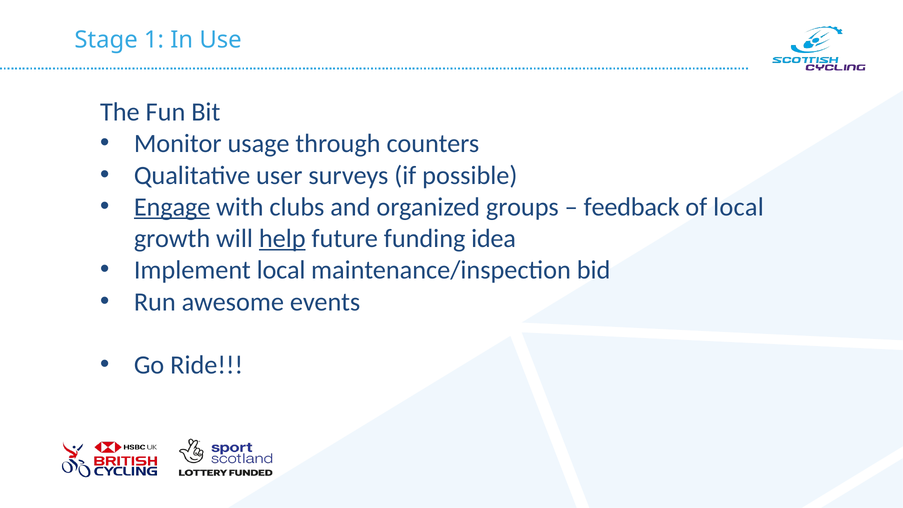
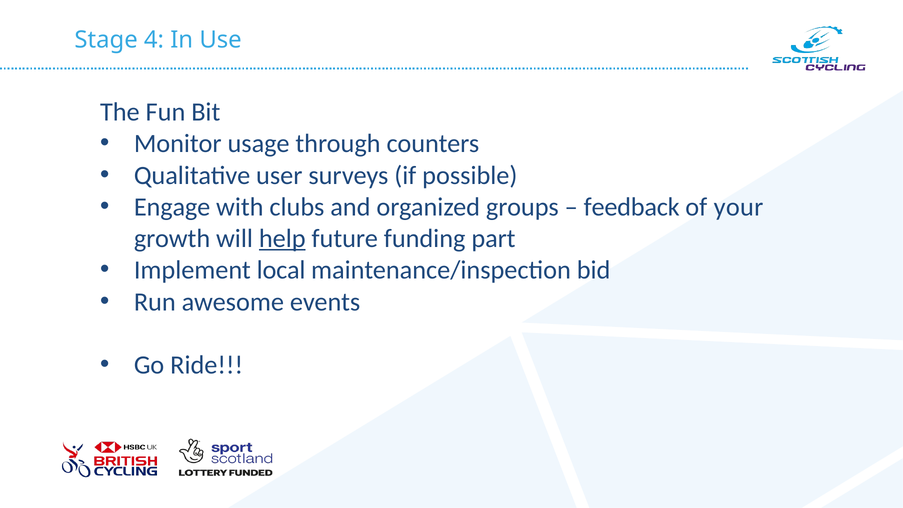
1: 1 -> 4 (154, 40)
Engage underline: present -> none (172, 207)
of local: local -> your (739, 207)
idea: idea -> part (493, 239)
